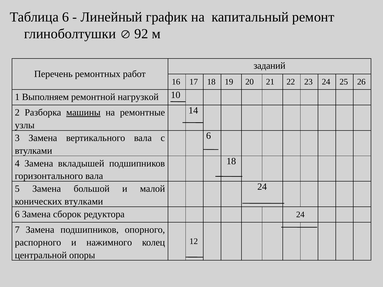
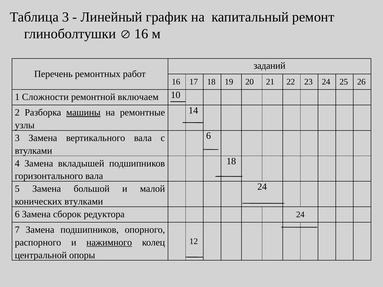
Таблица 6: 6 -> 3 (66, 17)
92: 92 -> 16 (141, 34)
Выполняем: Выполняем -> Сложности (45, 97)
нагрузкой: нагрузкой -> включаем (138, 97)
нажимного underline: none -> present (109, 243)
